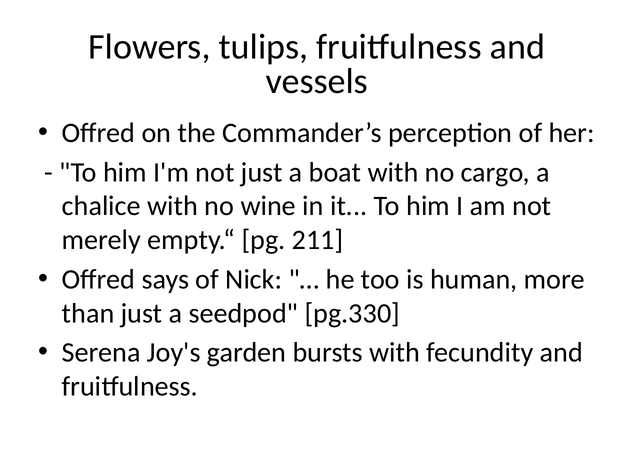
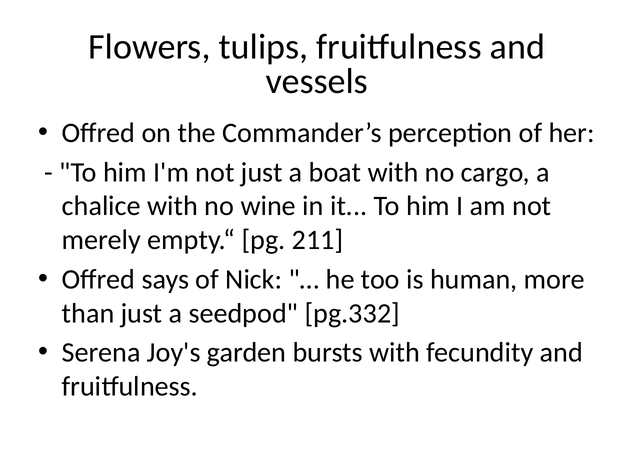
pg.330: pg.330 -> pg.332 (352, 314)
